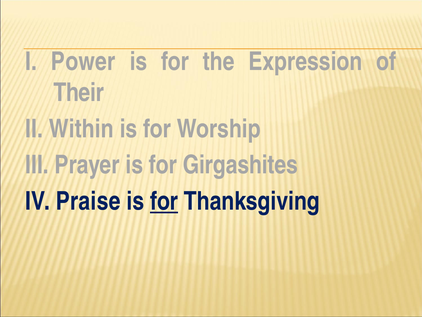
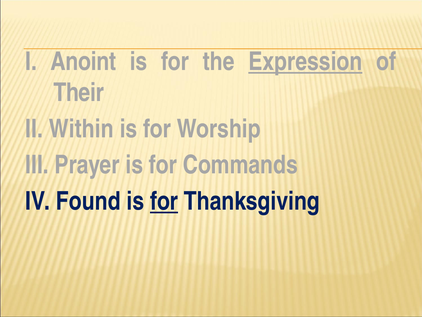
Power: Power -> Anoint (83, 62)
Expression underline: none -> present (305, 62)
Girgashites: Girgashites -> Commands (240, 165)
Praise: Praise -> Found (88, 201)
